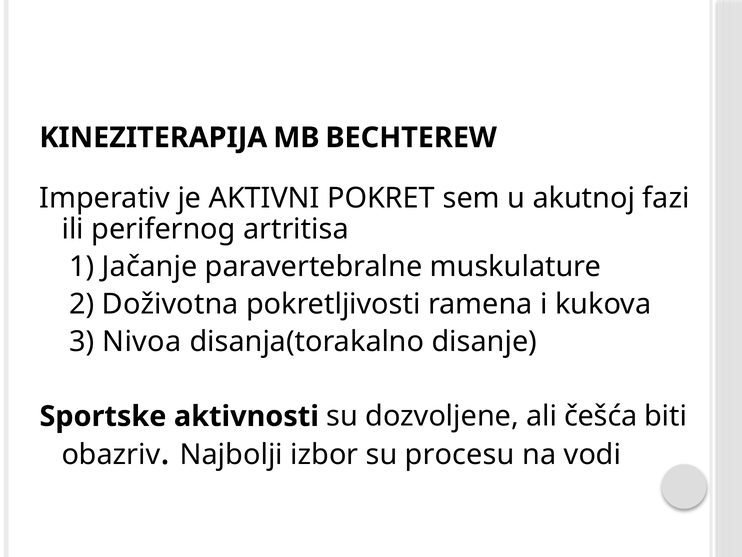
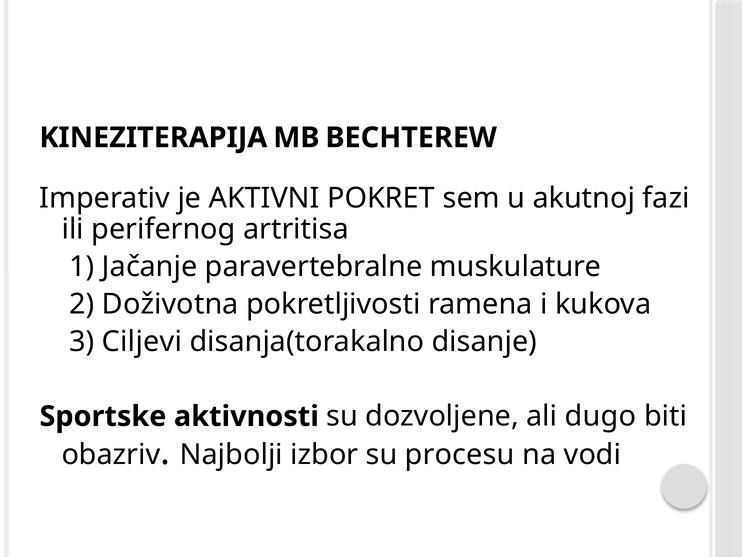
Nivoa: Nivoa -> Ciljevi (142, 341)
češća: češća -> dugo (601, 416)
